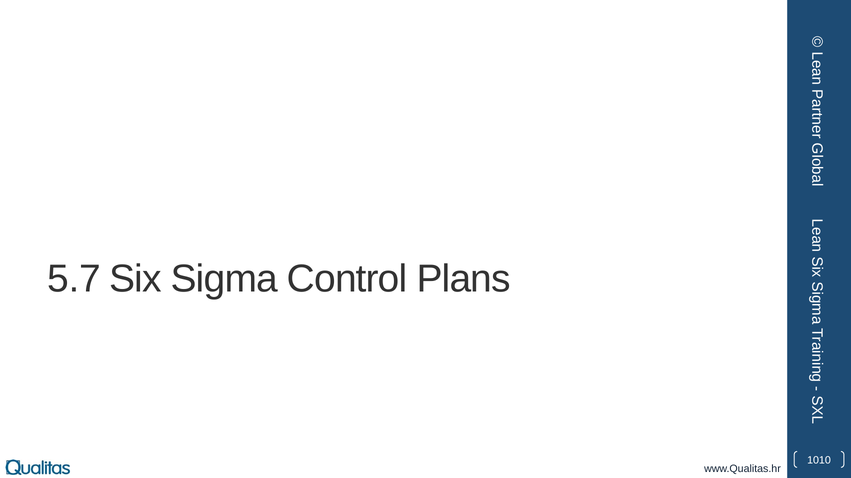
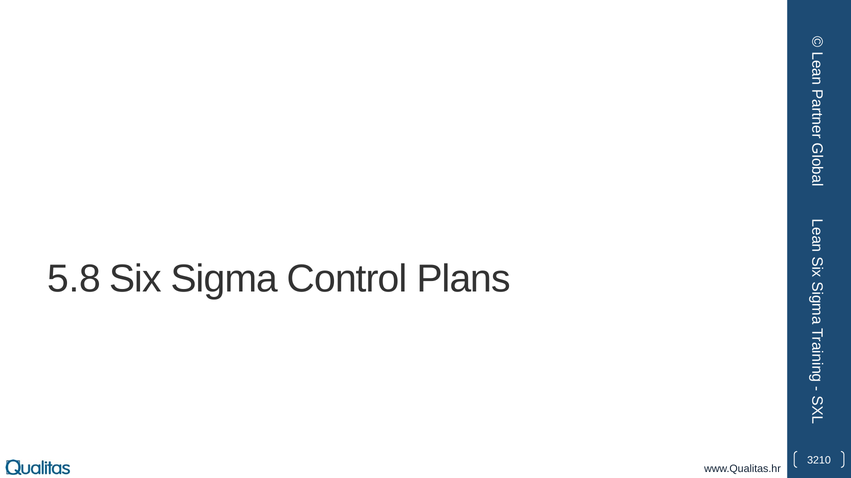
5.7: 5.7 -> 5.8 (74, 279)
1010: 1010 -> 3210 (819, 461)
